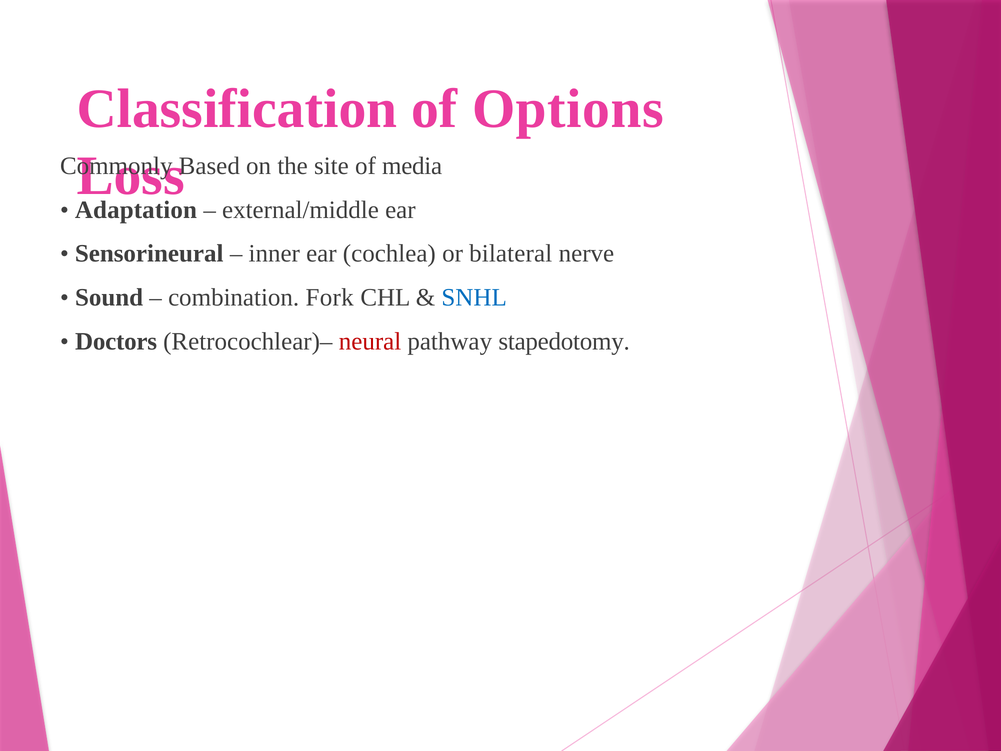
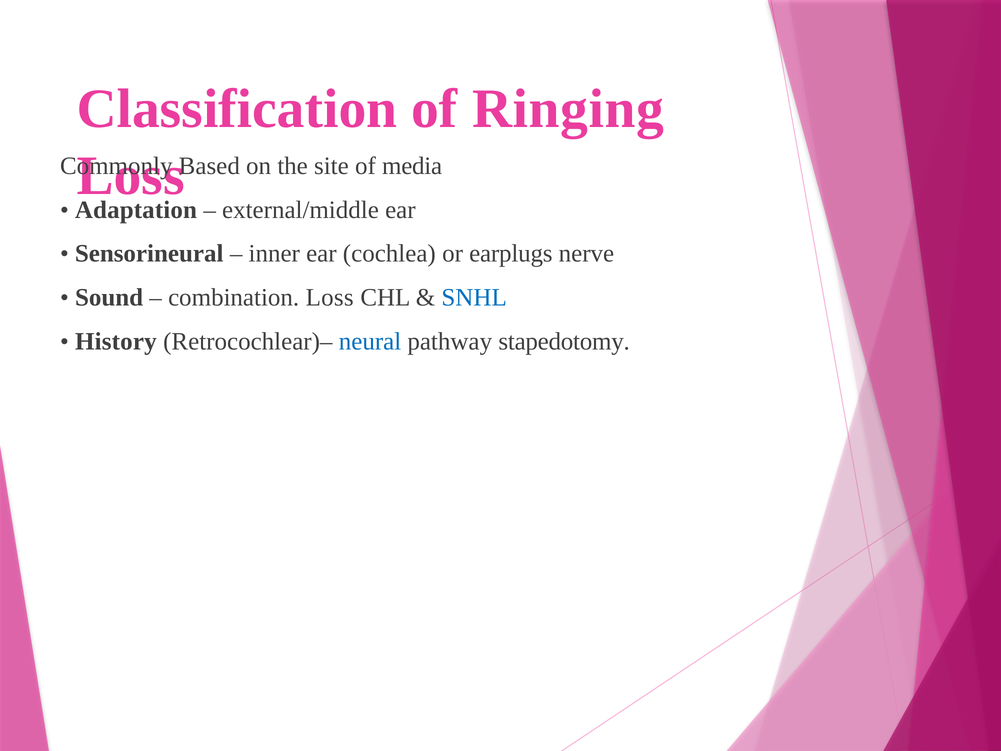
Options: Options -> Ringing (568, 109)
bilateral: bilateral -> earplugs (511, 254)
combination Fork: Fork -> Loss (330, 298)
Doctors: Doctors -> History (116, 342)
neural colour: red -> blue (370, 342)
